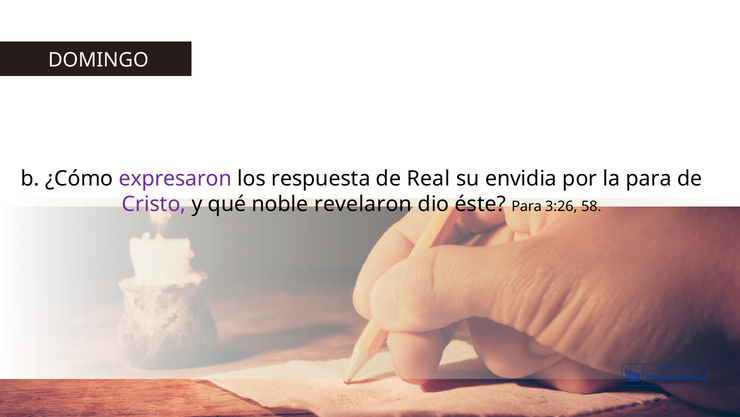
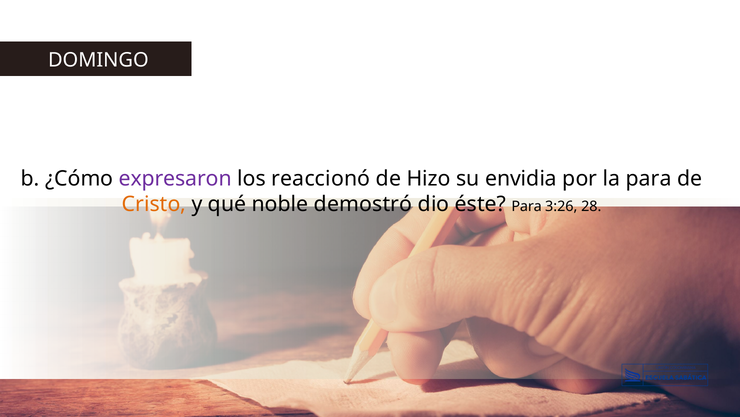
respuesta: respuesta -> reaccionó (321, 178)
Real: Real -> Hizo (429, 178)
Cristo colour: purple -> orange (154, 204)
revelaron: revelaron -> demostró (363, 204)
58: 58 -> 28 (591, 206)
